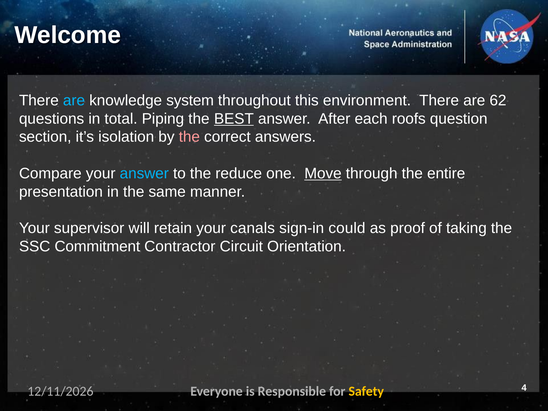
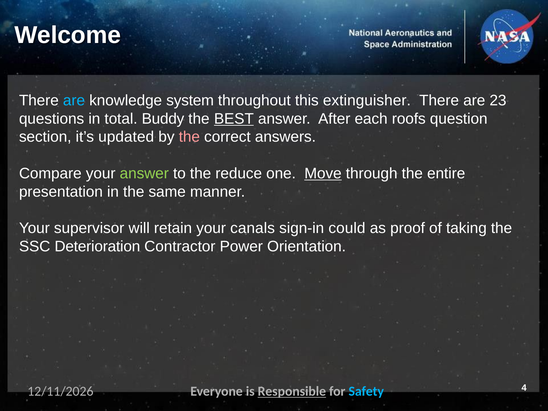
environment: environment -> extinguisher (367, 100)
62: 62 -> 23 (498, 100)
Piping: Piping -> Buddy (163, 119)
isolation: isolation -> updated (126, 137)
answer colour: light blue -> light green (144, 173)
Commitment: Commitment -> Deterioration (97, 247)
Circuit: Circuit -> Power (241, 247)
Responsible underline: none -> present (292, 391)
Safety colour: yellow -> light blue (366, 391)
